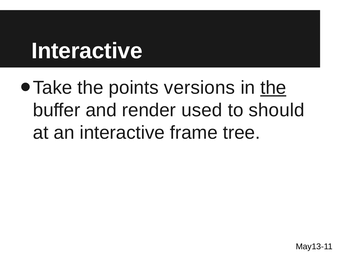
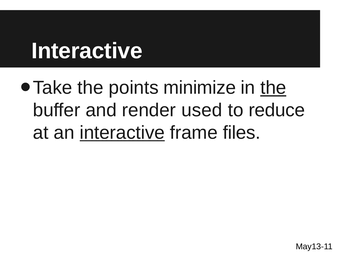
versions: versions -> minimize (200, 88)
should: should -> reduce (277, 110)
interactive underline: none -> present (122, 133)
tree: tree -> files (242, 133)
